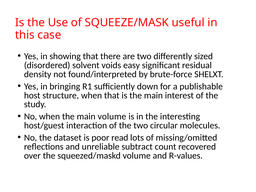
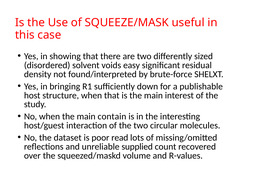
main volume: volume -> contain (112, 117)
subtract: subtract -> supplied (137, 147)
